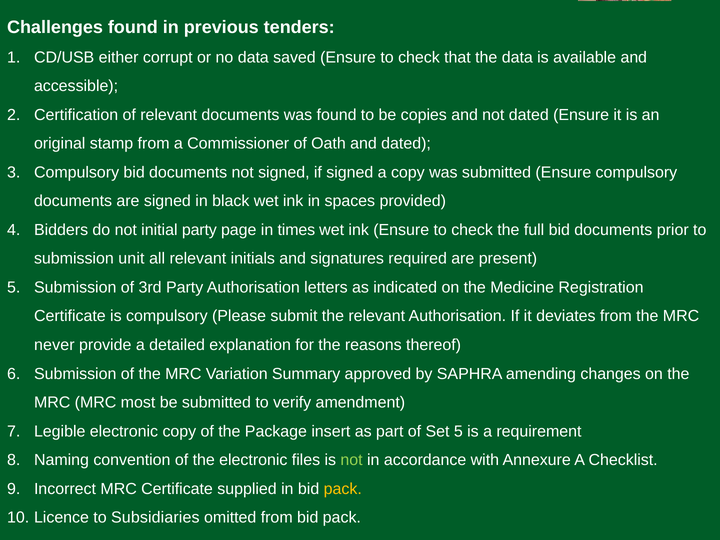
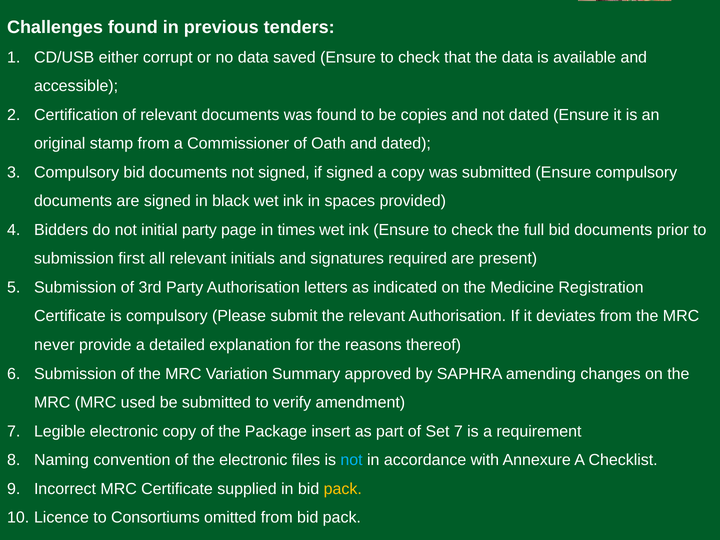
unit: unit -> first (131, 259)
most: most -> used (138, 403)
Set 5: 5 -> 7 (458, 431)
not colour: light green -> light blue (352, 460)
Subsidiaries: Subsidiaries -> Consortiums (155, 518)
